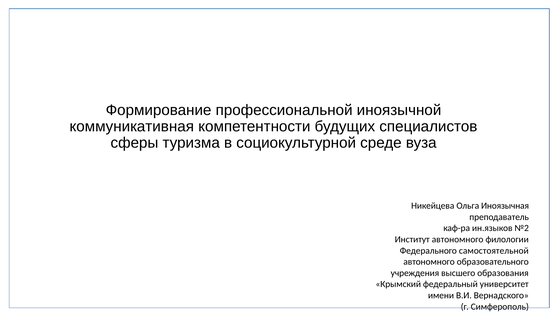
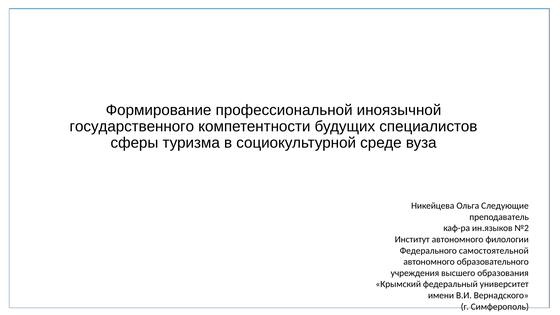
коммуникативная: коммуникативная -> государственного (132, 127)
Иноязычная: Иноязычная -> Следующие (505, 206)
